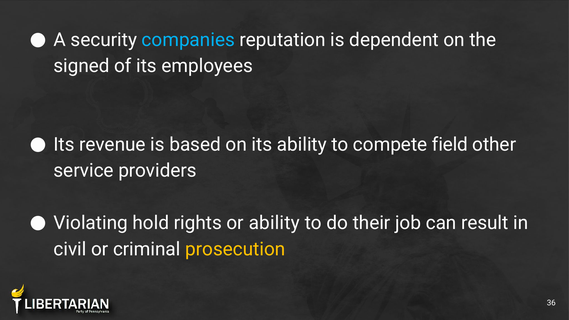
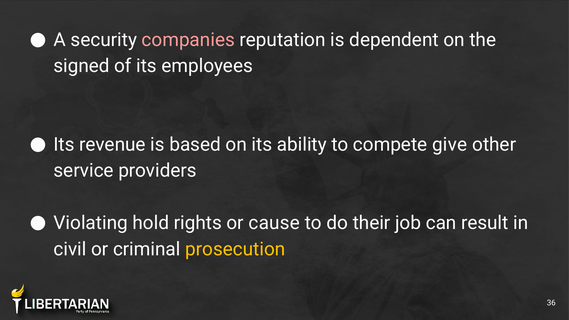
companies colour: light blue -> pink (188, 40)
field: field -> give (450, 145)
or ability: ability -> cause (274, 223)
